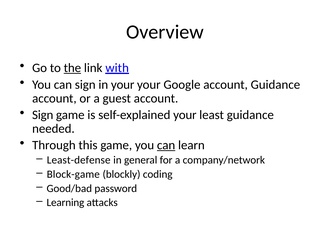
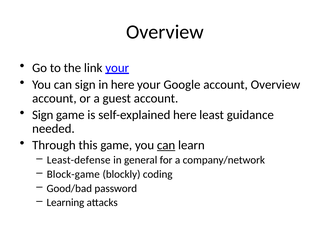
the underline: present -> none (72, 68)
link with: with -> your (117, 68)
in your: your -> here (123, 85)
account Guidance: Guidance -> Overview (275, 85)
self-explained your: your -> here (185, 115)
